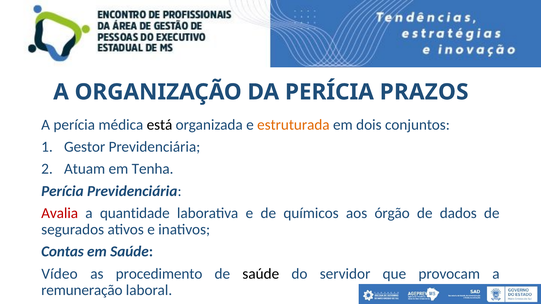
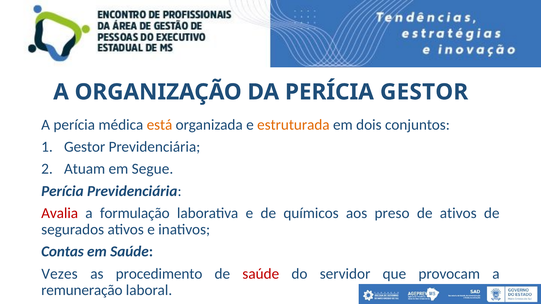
PERÍCIA PRAZOS: PRAZOS -> GESTOR (424, 92)
está colour: black -> orange (159, 125)
Tenha: Tenha -> Segue (153, 169)
quantidade: quantidade -> formulação (135, 213)
órgão: órgão -> preso (392, 213)
de dados: dados -> ativos (458, 213)
Vídeo: Vídeo -> Vezes (60, 274)
saúde colour: black -> red (261, 274)
